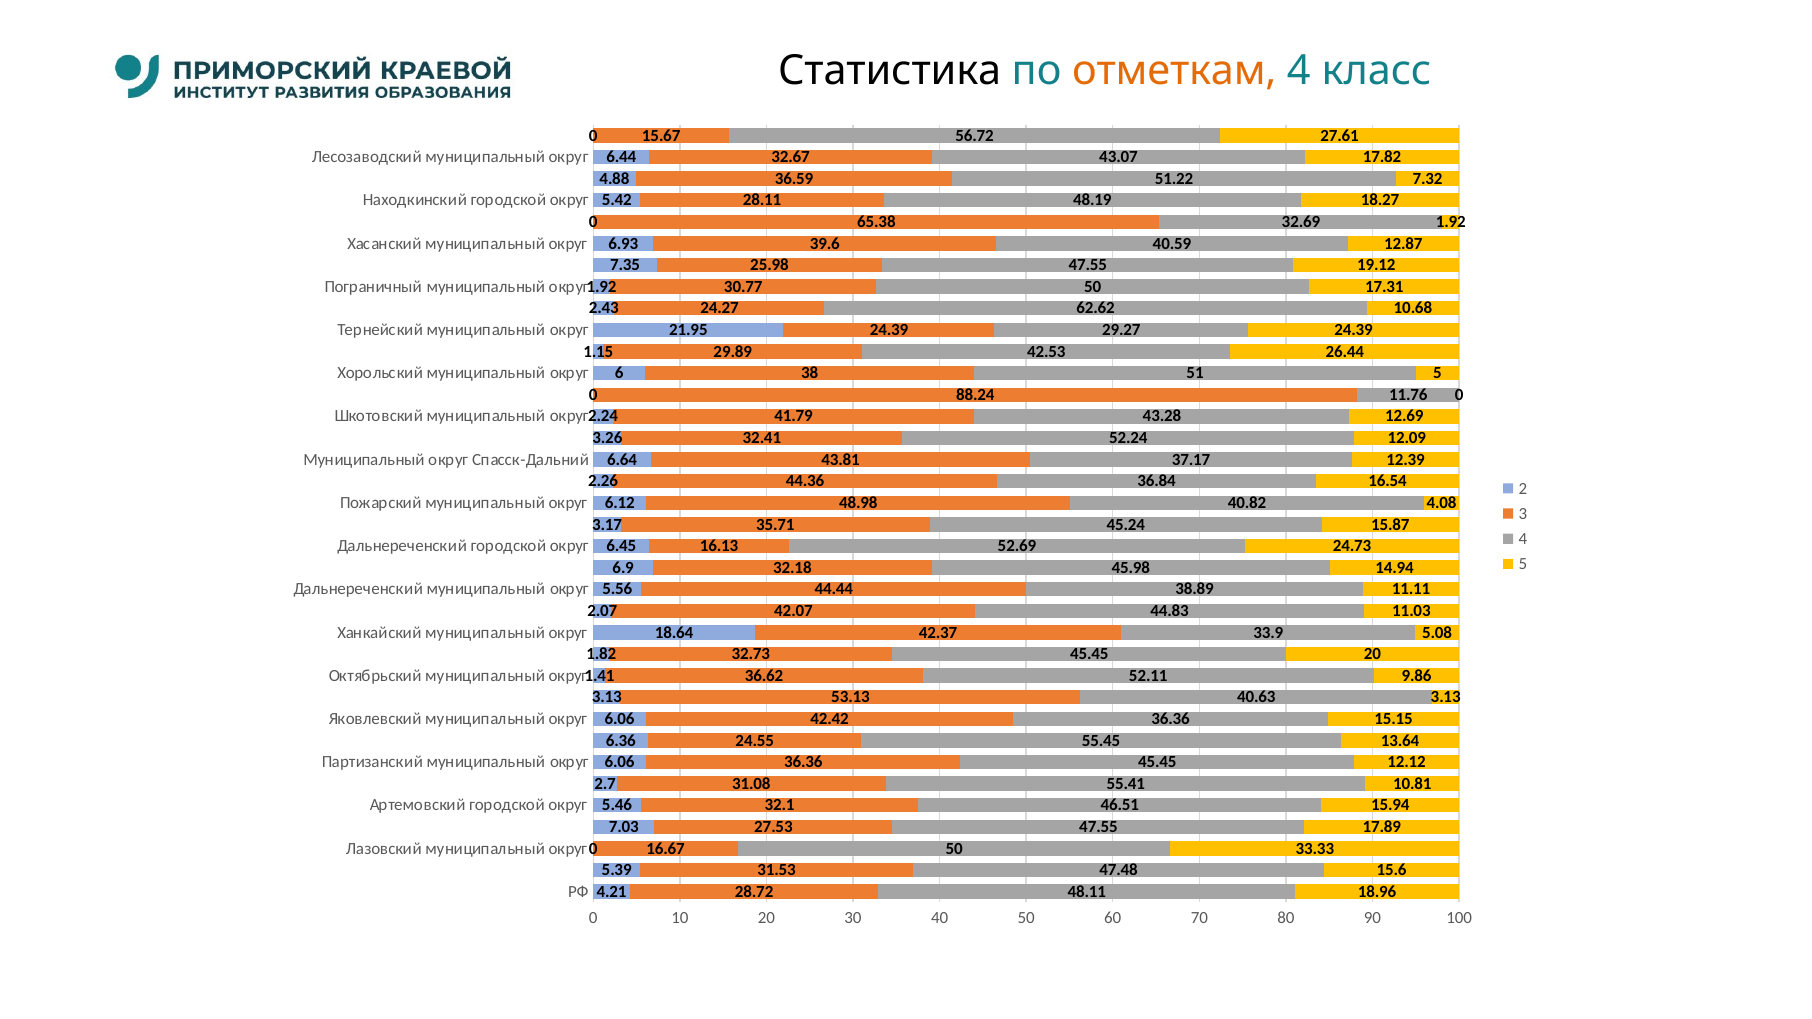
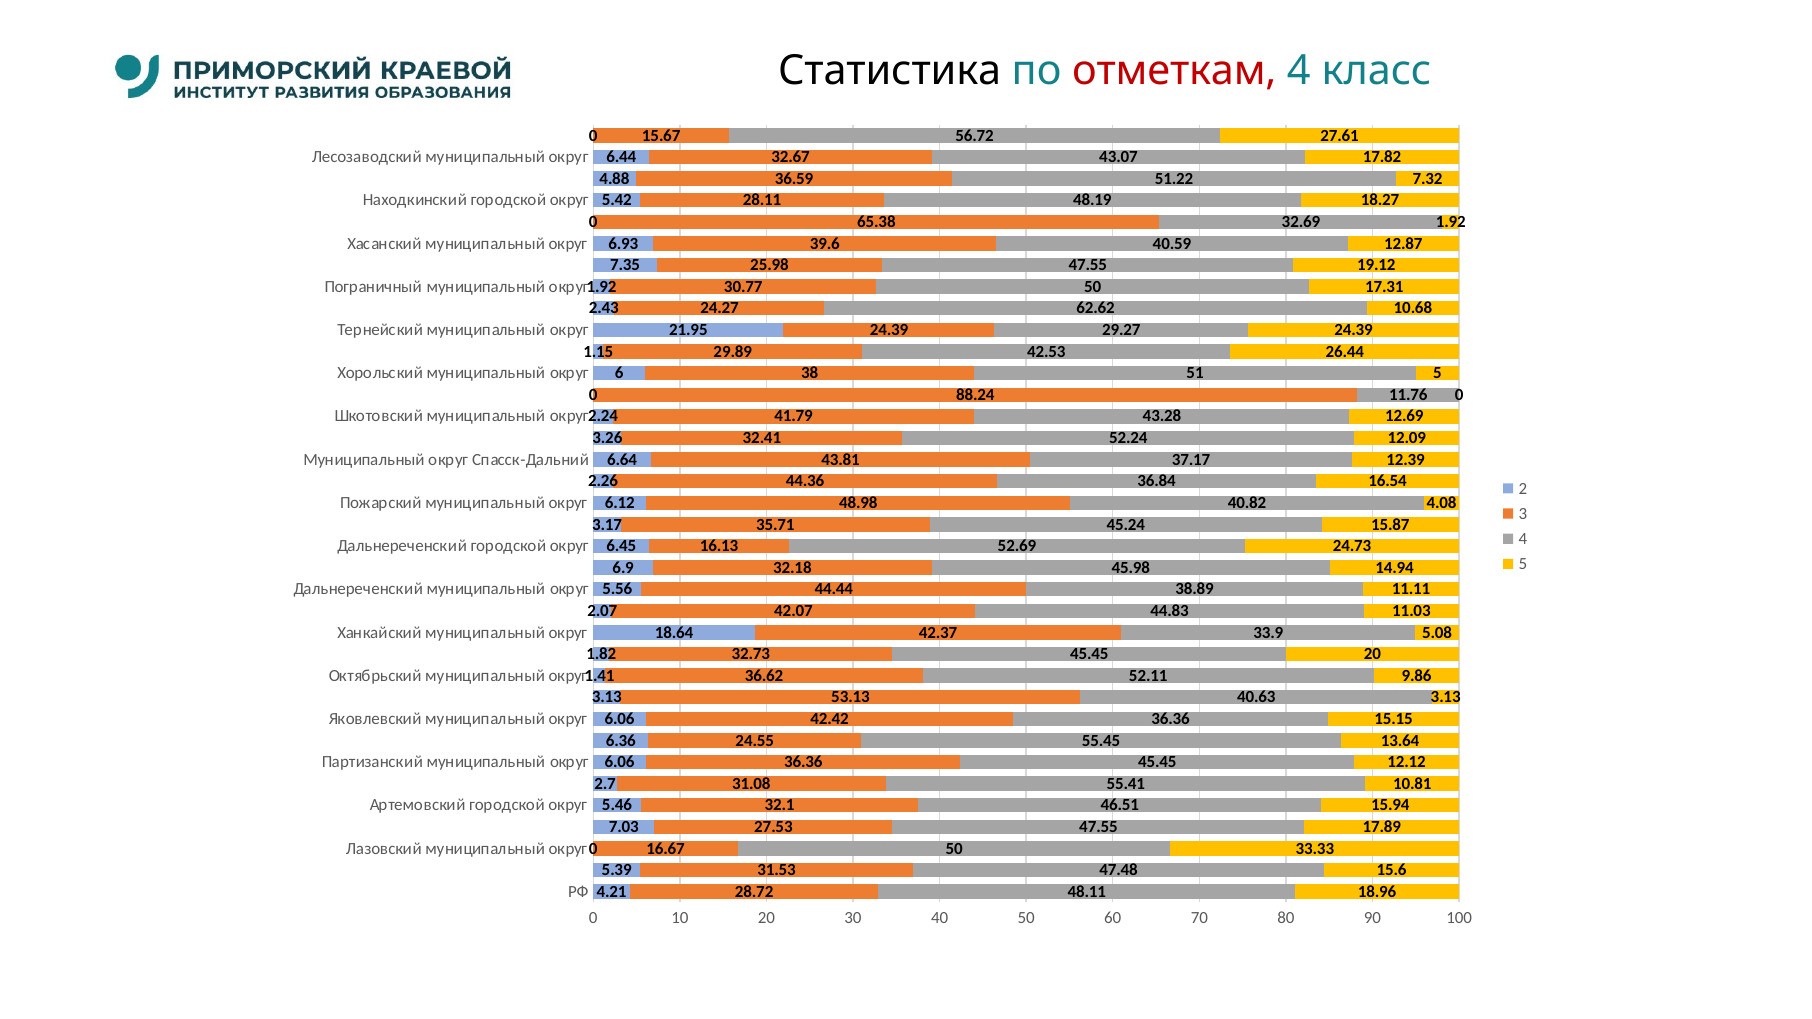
отметкам colour: orange -> red (1174, 71)
